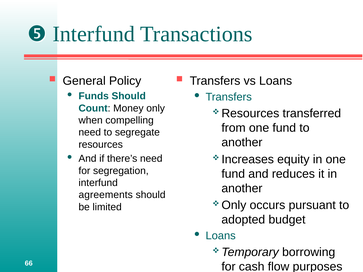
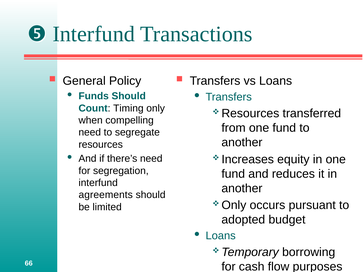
Money: Money -> Timing (128, 108)
